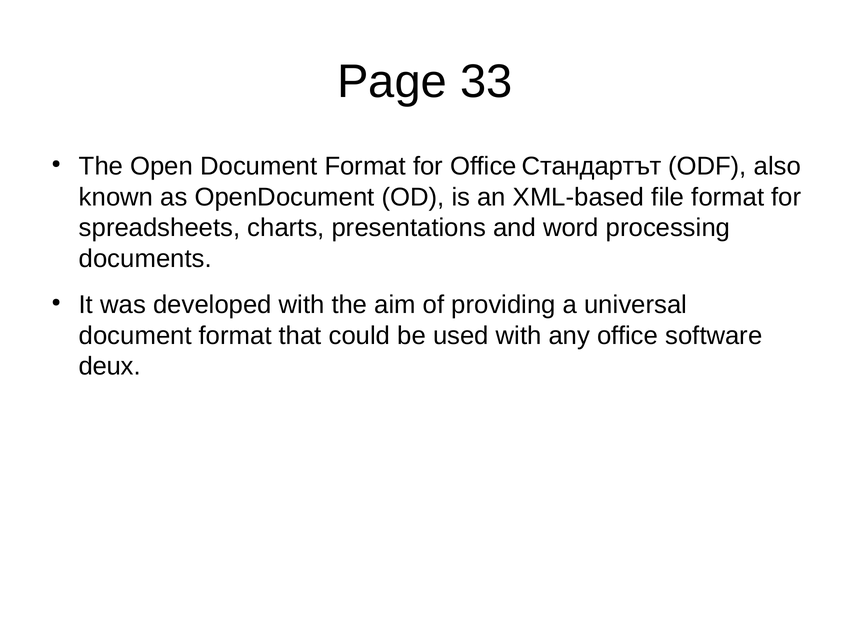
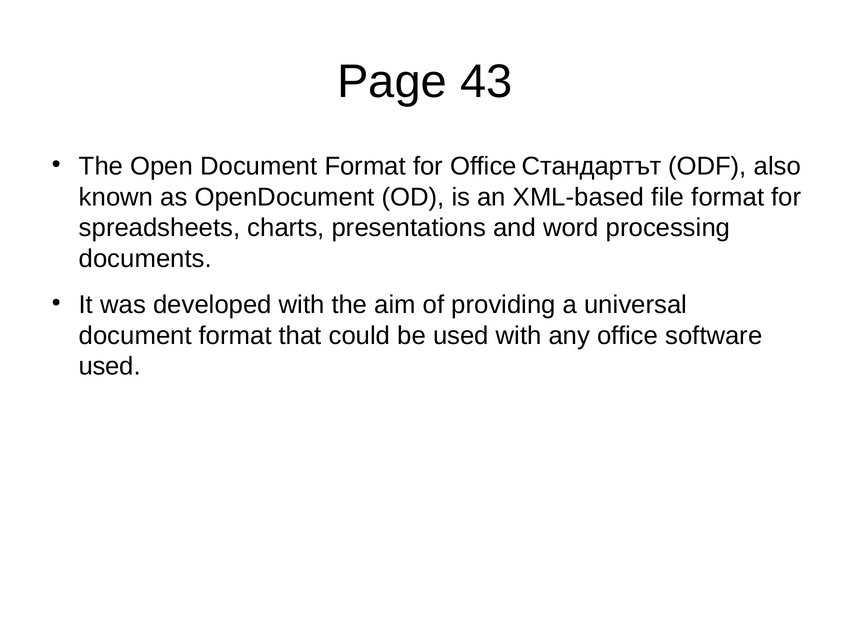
33: 33 -> 43 (486, 82)
deux: deux -> used (110, 367)
